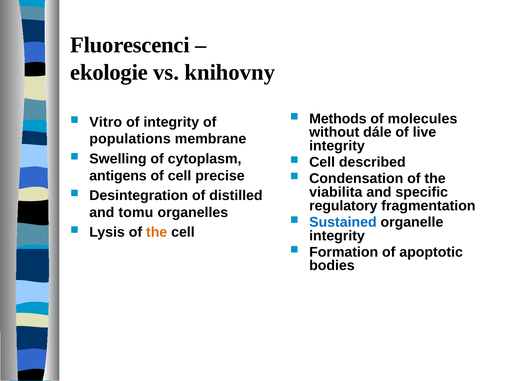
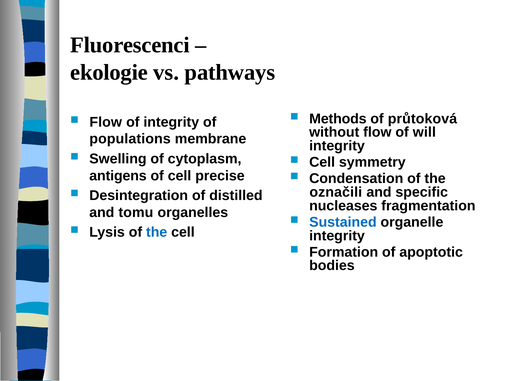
knihovny: knihovny -> pathways (230, 72)
molecules: molecules -> průtoková (422, 119)
Vitro: Vitro -> Flow (106, 122)
without dále: dále -> flow (377, 132)
live: live -> will (424, 132)
described: described -> symmetry (372, 162)
viabilita: viabilita -> označili (336, 192)
regulatory: regulatory -> nucleases (343, 206)
the colour: orange -> blue (157, 232)
